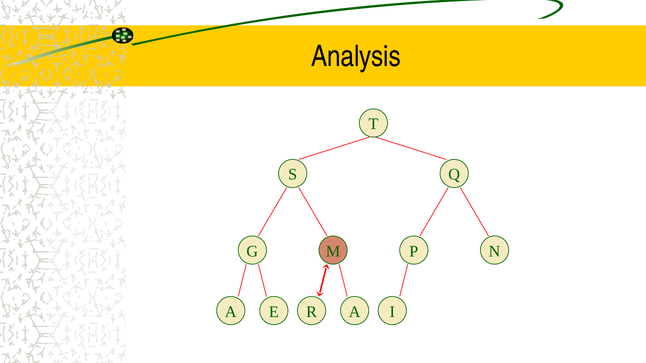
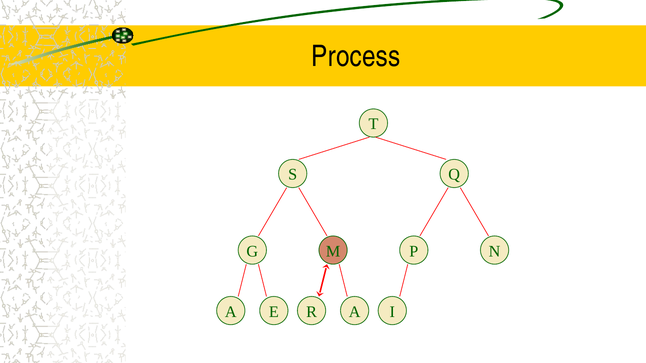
Analysis: Analysis -> Process (356, 57)
